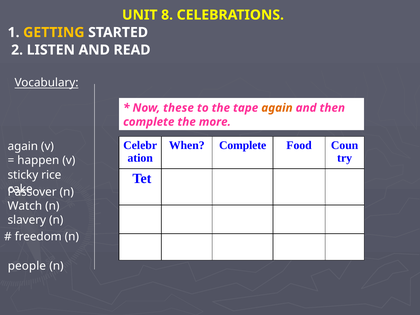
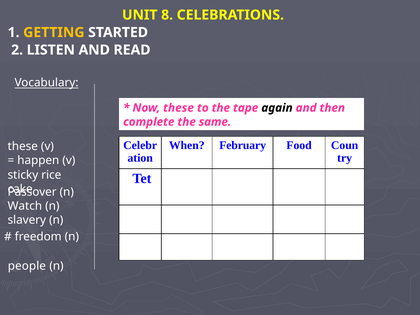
again colour: orange -> black (277, 108)
more: more -> same (215, 122)
When Complete: Complete -> February (243, 145)
again: again -> these (23, 146)
